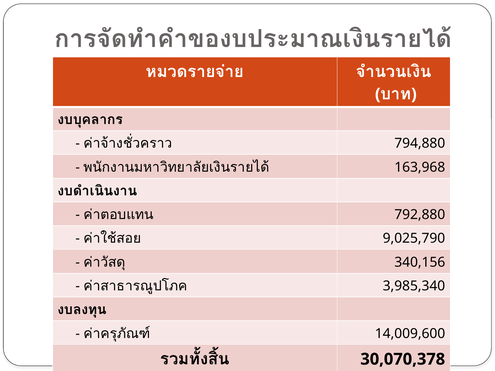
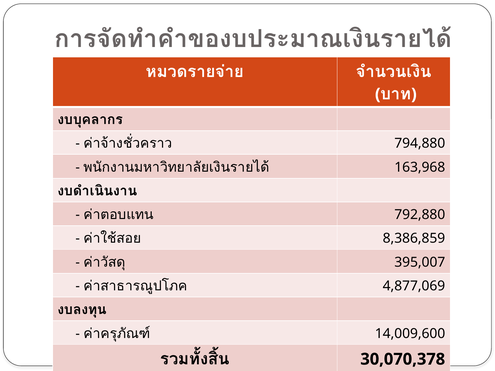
9,025,790: 9,025,790 -> 8,386,859 (414, 239)
340,156: 340,156 -> 395,007 (420, 262)
3,985,340: 3,985,340 -> 4,877,069 (414, 286)
